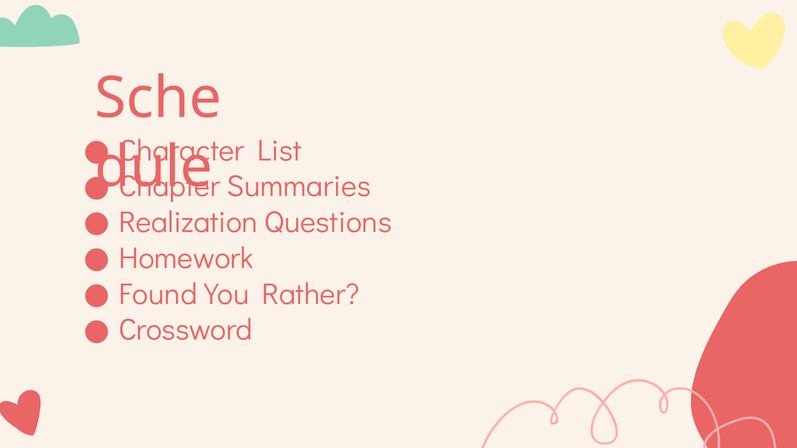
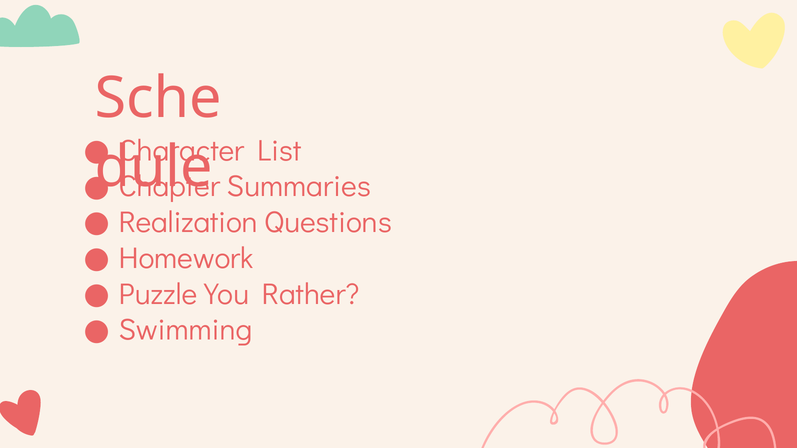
Found: Found -> Puzzle (158, 294)
Crossword: Crossword -> Swimming (186, 330)
